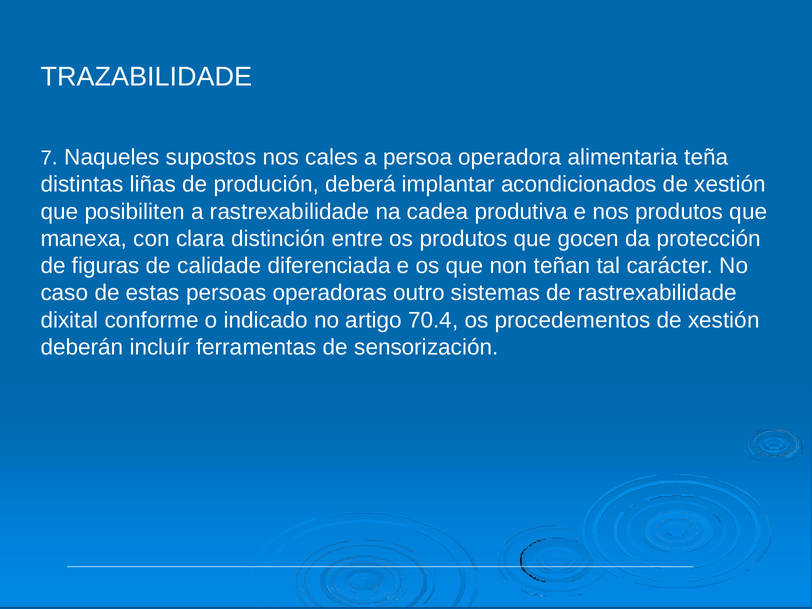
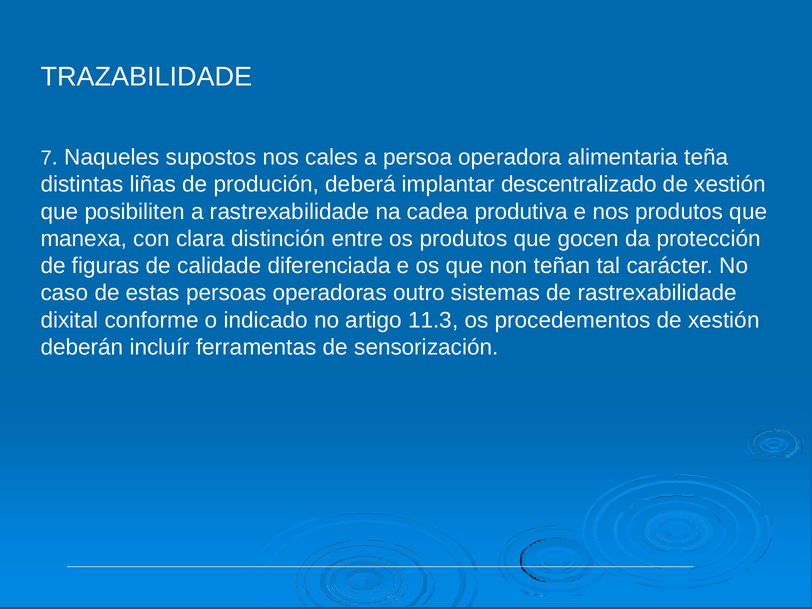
acondicionados: acondicionados -> descentralizado (579, 185)
70.4: 70.4 -> 11.3 (433, 320)
